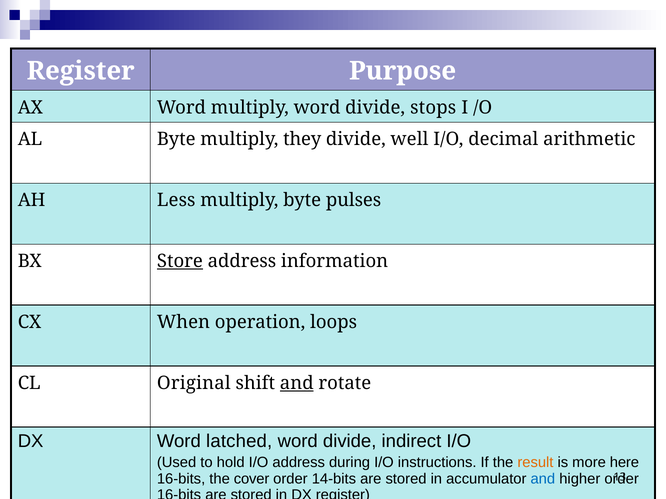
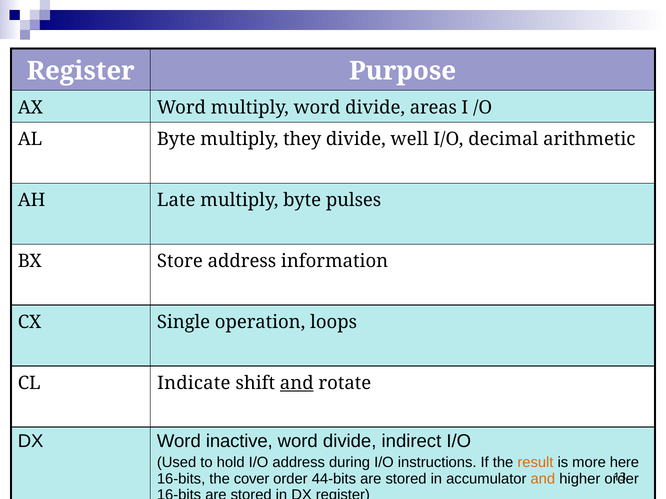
stops: stops -> areas (433, 108)
Less: Less -> Late (176, 201)
Store underline: present -> none (180, 261)
When: When -> Single (184, 322)
Original: Original -> Indicate (194, 383)
latched: latched -> inactive (239, 441)
14-bits: 14-bits -> 44-bits (334, 479)
and colour: blue -> orange (543, 479)
